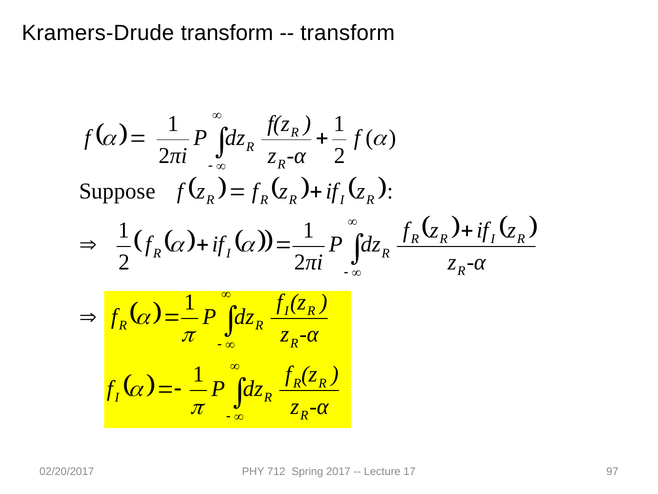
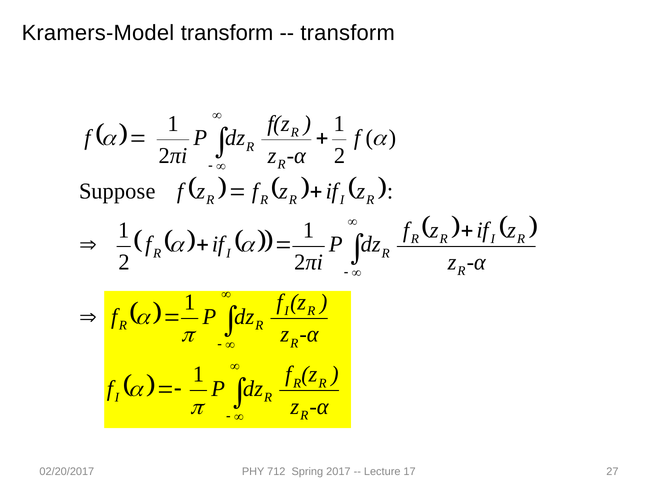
Kramers-Drude: Kramers-Drude -> Kramers-Model (98, 33)
97: 97 -> 27 (612, 471)
